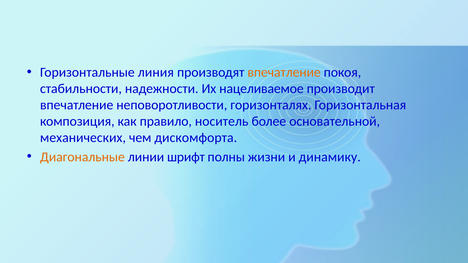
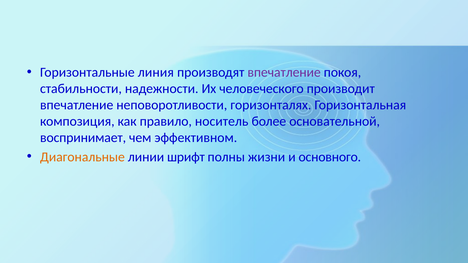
впечатление colour: orange -> purple (284, 72)
нацеливаемое: нацеливаемое -> человеческого (261, 89)
механических: механических -> воспринимает (83, 138)
дискомфорта: дискомфорта -> эффективном (196, 138)
динамику: динамику -> основного (330, 157)
